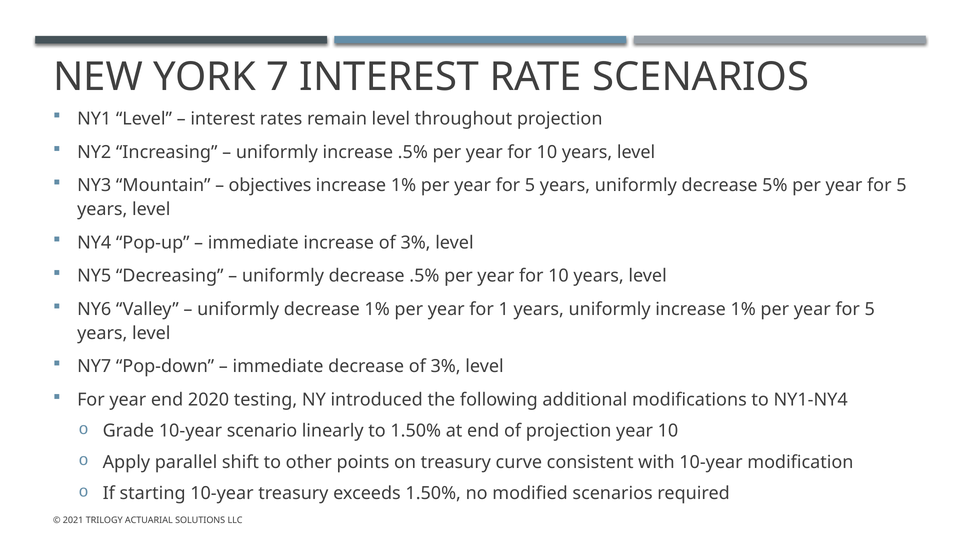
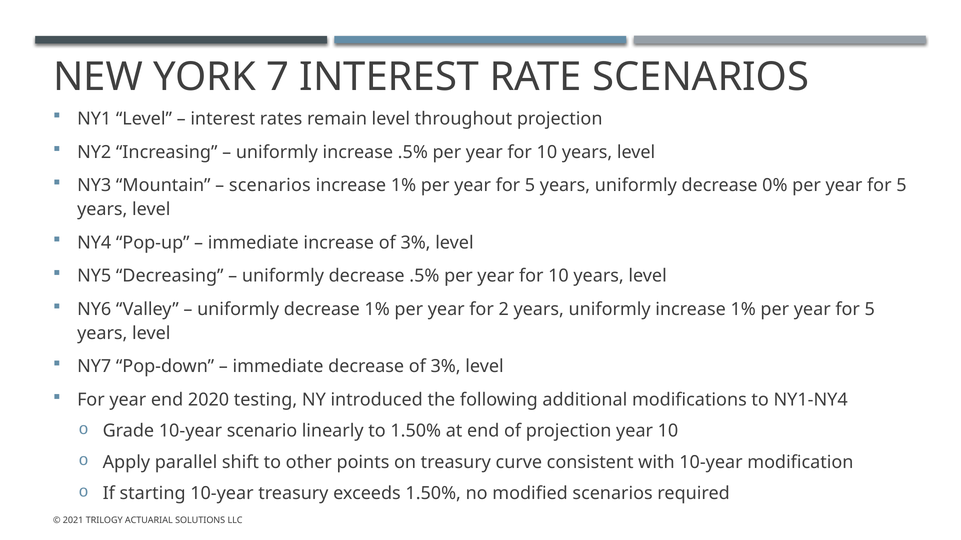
objectives: objectives -> scenarios (270, 186)
5%: 5% -> 0% (775, 186)
1: 1 -> 2 (504, 310)
